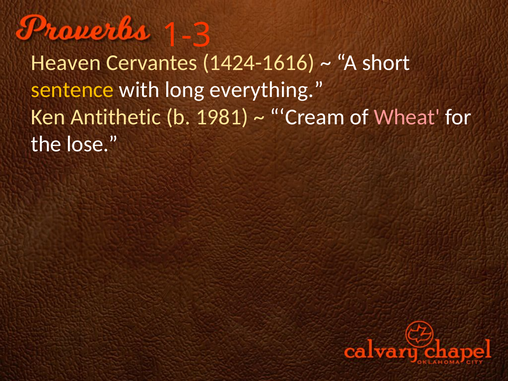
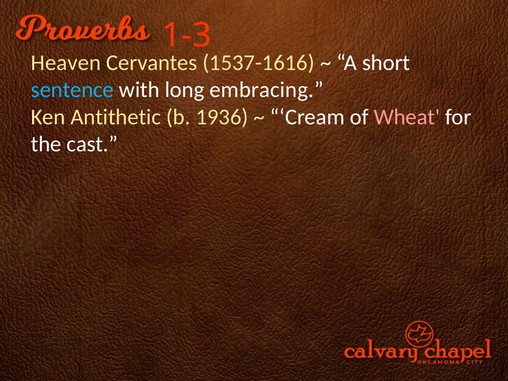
1424-1616: 1424-1616 -> 1537-1616 (258, 63)
sentence colour: yellow -> light blue (72, 90)
everything: everything -> embracing (266, 90)
1981: 1981 -> 1936 (222, 117)
lose: lose -> cast (92, 144)
